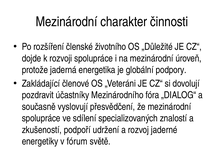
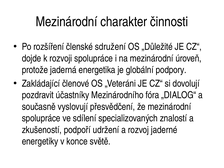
životního: životního -> sdružení (110, 47)
fórum: fórum -> konce (77, 141)
